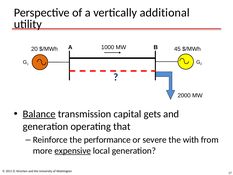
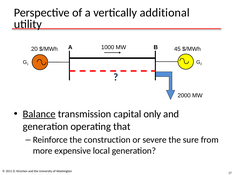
gets: gets -> only (152, 114)
performance: performance -> construction (107, 140)
with: with -> sure (191, 140)
expensive underline: present -> none (73, 151)
